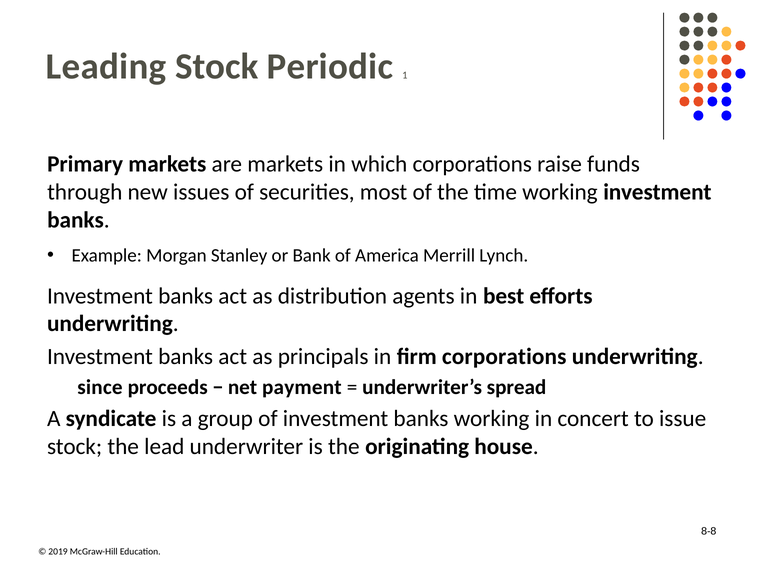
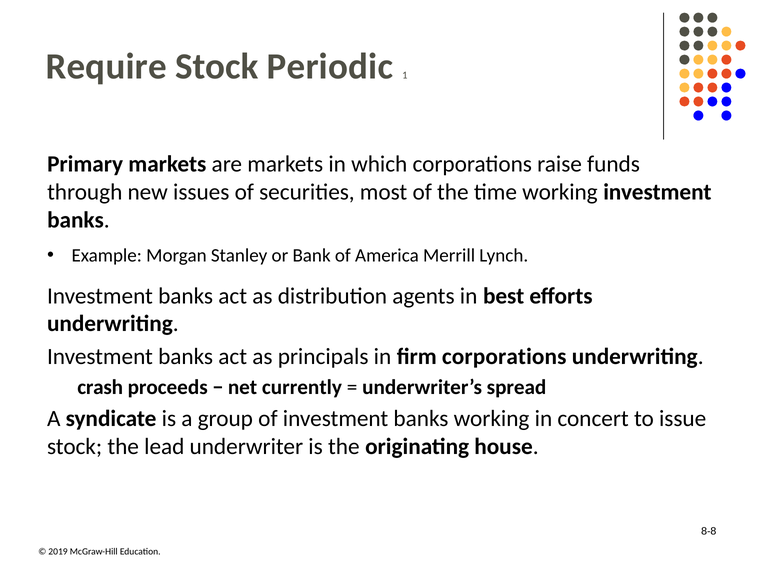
Leading: Leading -> Require (106, 67)
since: since -> crash (100, 387)
payment: payment -> currently (302, 387)
